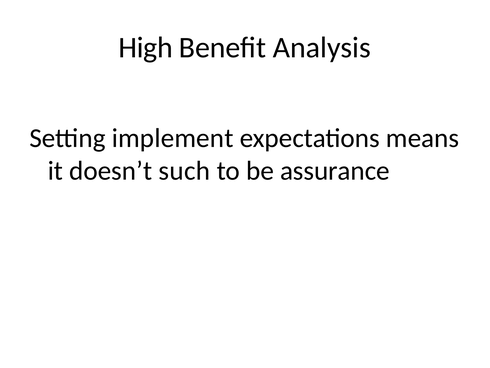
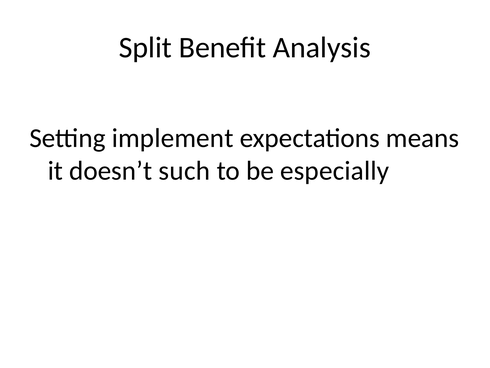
High: High -> Split (145, 47)
assurance: assurance -> especially (335, 171)
